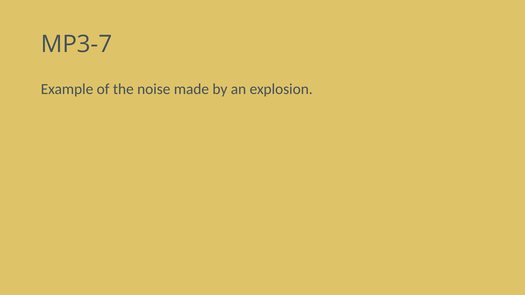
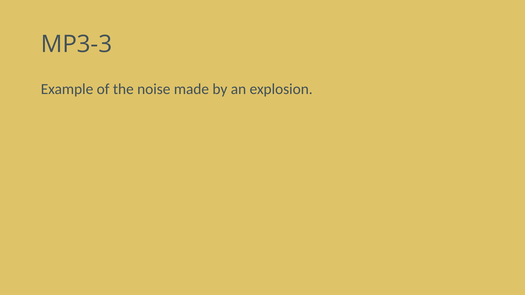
MP3-7: MP3-7 -> MP3-3 (76, 44)
